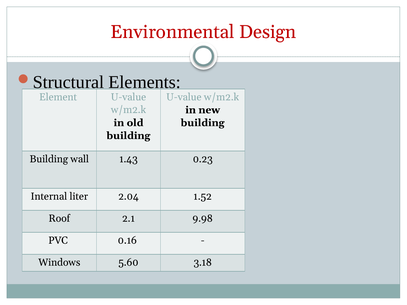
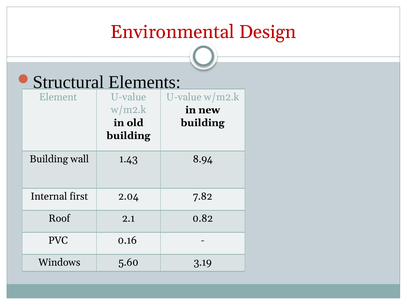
0.23: 0.23 -> 8.94 (203, 159)
liter: liter -> first (79, 197)
1.52: 1.52 -> 7.82 (203, 197)
9.98: 9.98 -> 0.82 (203, 219)
3.18: 3.18 -> 3.19 (203, 263)
